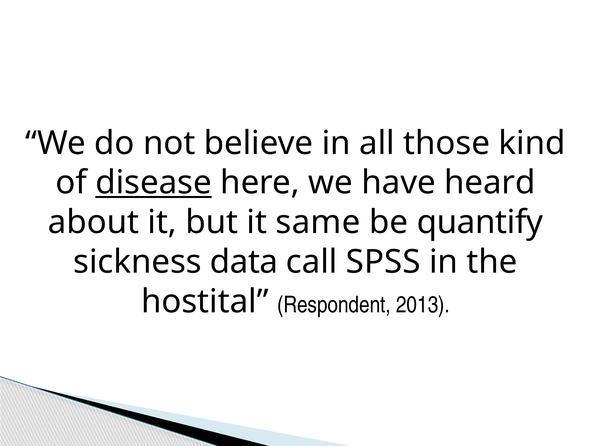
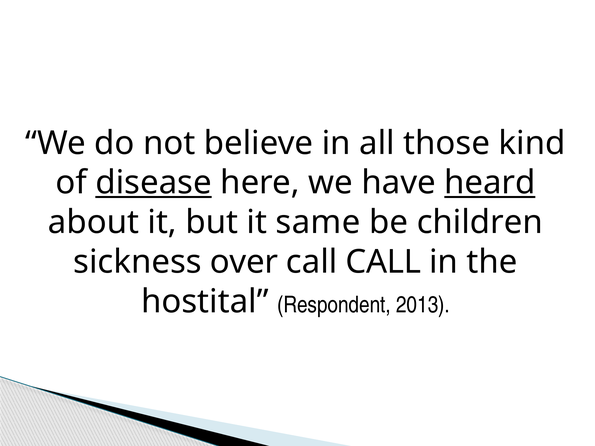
heard underline: none -> present (490, 183)
quantify: quantify -> children (480, 223)
data: data -> over (244, 262)
call SPSS: SPSS -> CALL (383, 262)
